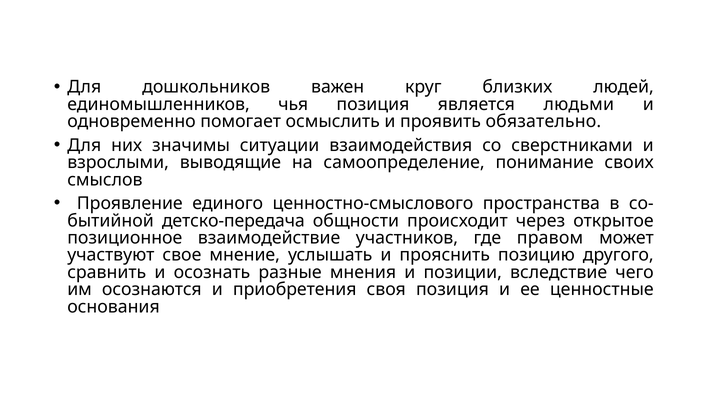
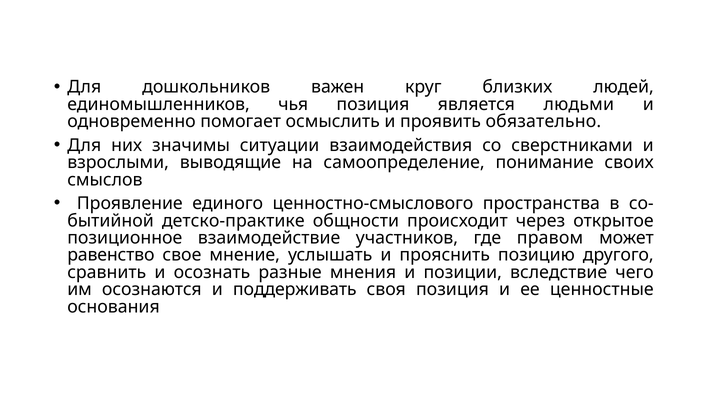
детско-передача: детско-передача -> детско-практике (233, 221)
участвуют: участвуют -> равенство (111, 255)
приобретения: приобретения -> поддерживать (295, 290)
